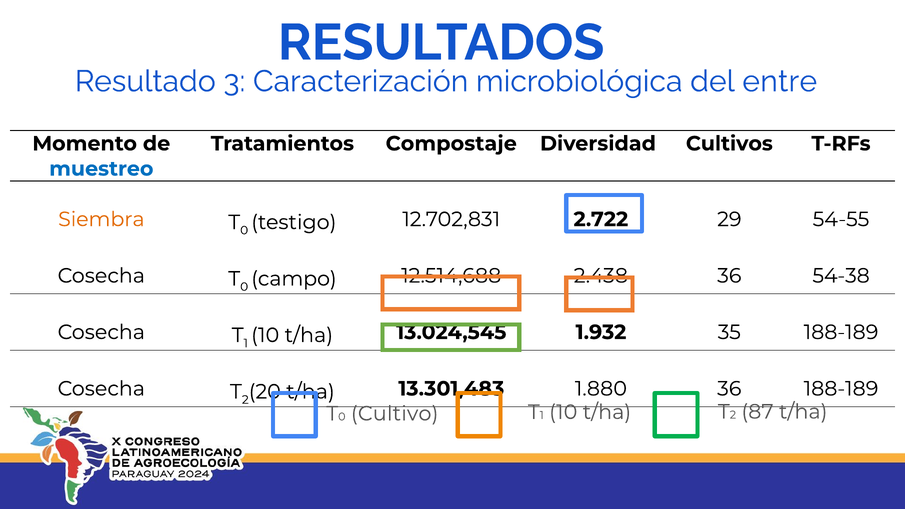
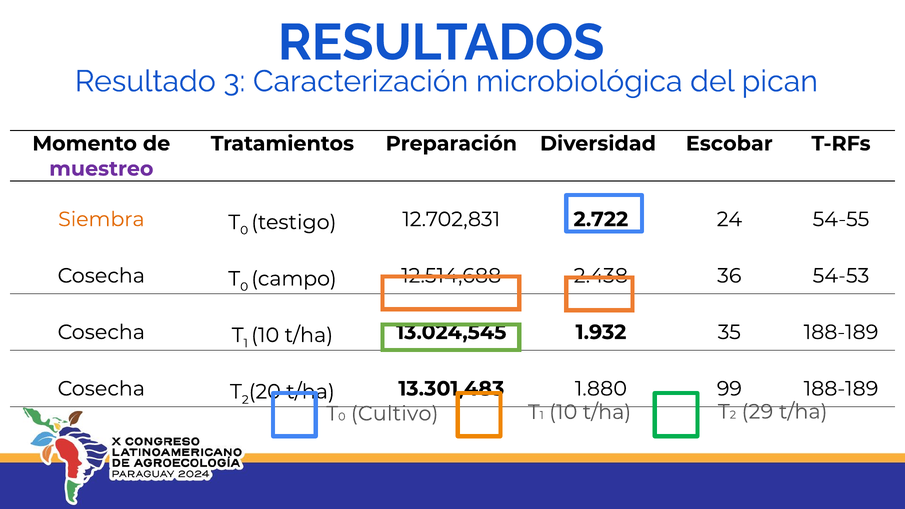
entre: entre -> pican (780, 81)
Compostaje: Compostaje -> Preparación (451, 144)
Cultivos: Cultivos -> Escobar (729, 144)
muestreo colour: blue -> purple (101, 169)
29: 29 -> 24 (729, 219)
54-38: 54-38 -> 54-53 (841, 276)
1.880 36: 36 -> 99 (729, 389)
87: 87 -> 29 (757, 412)
